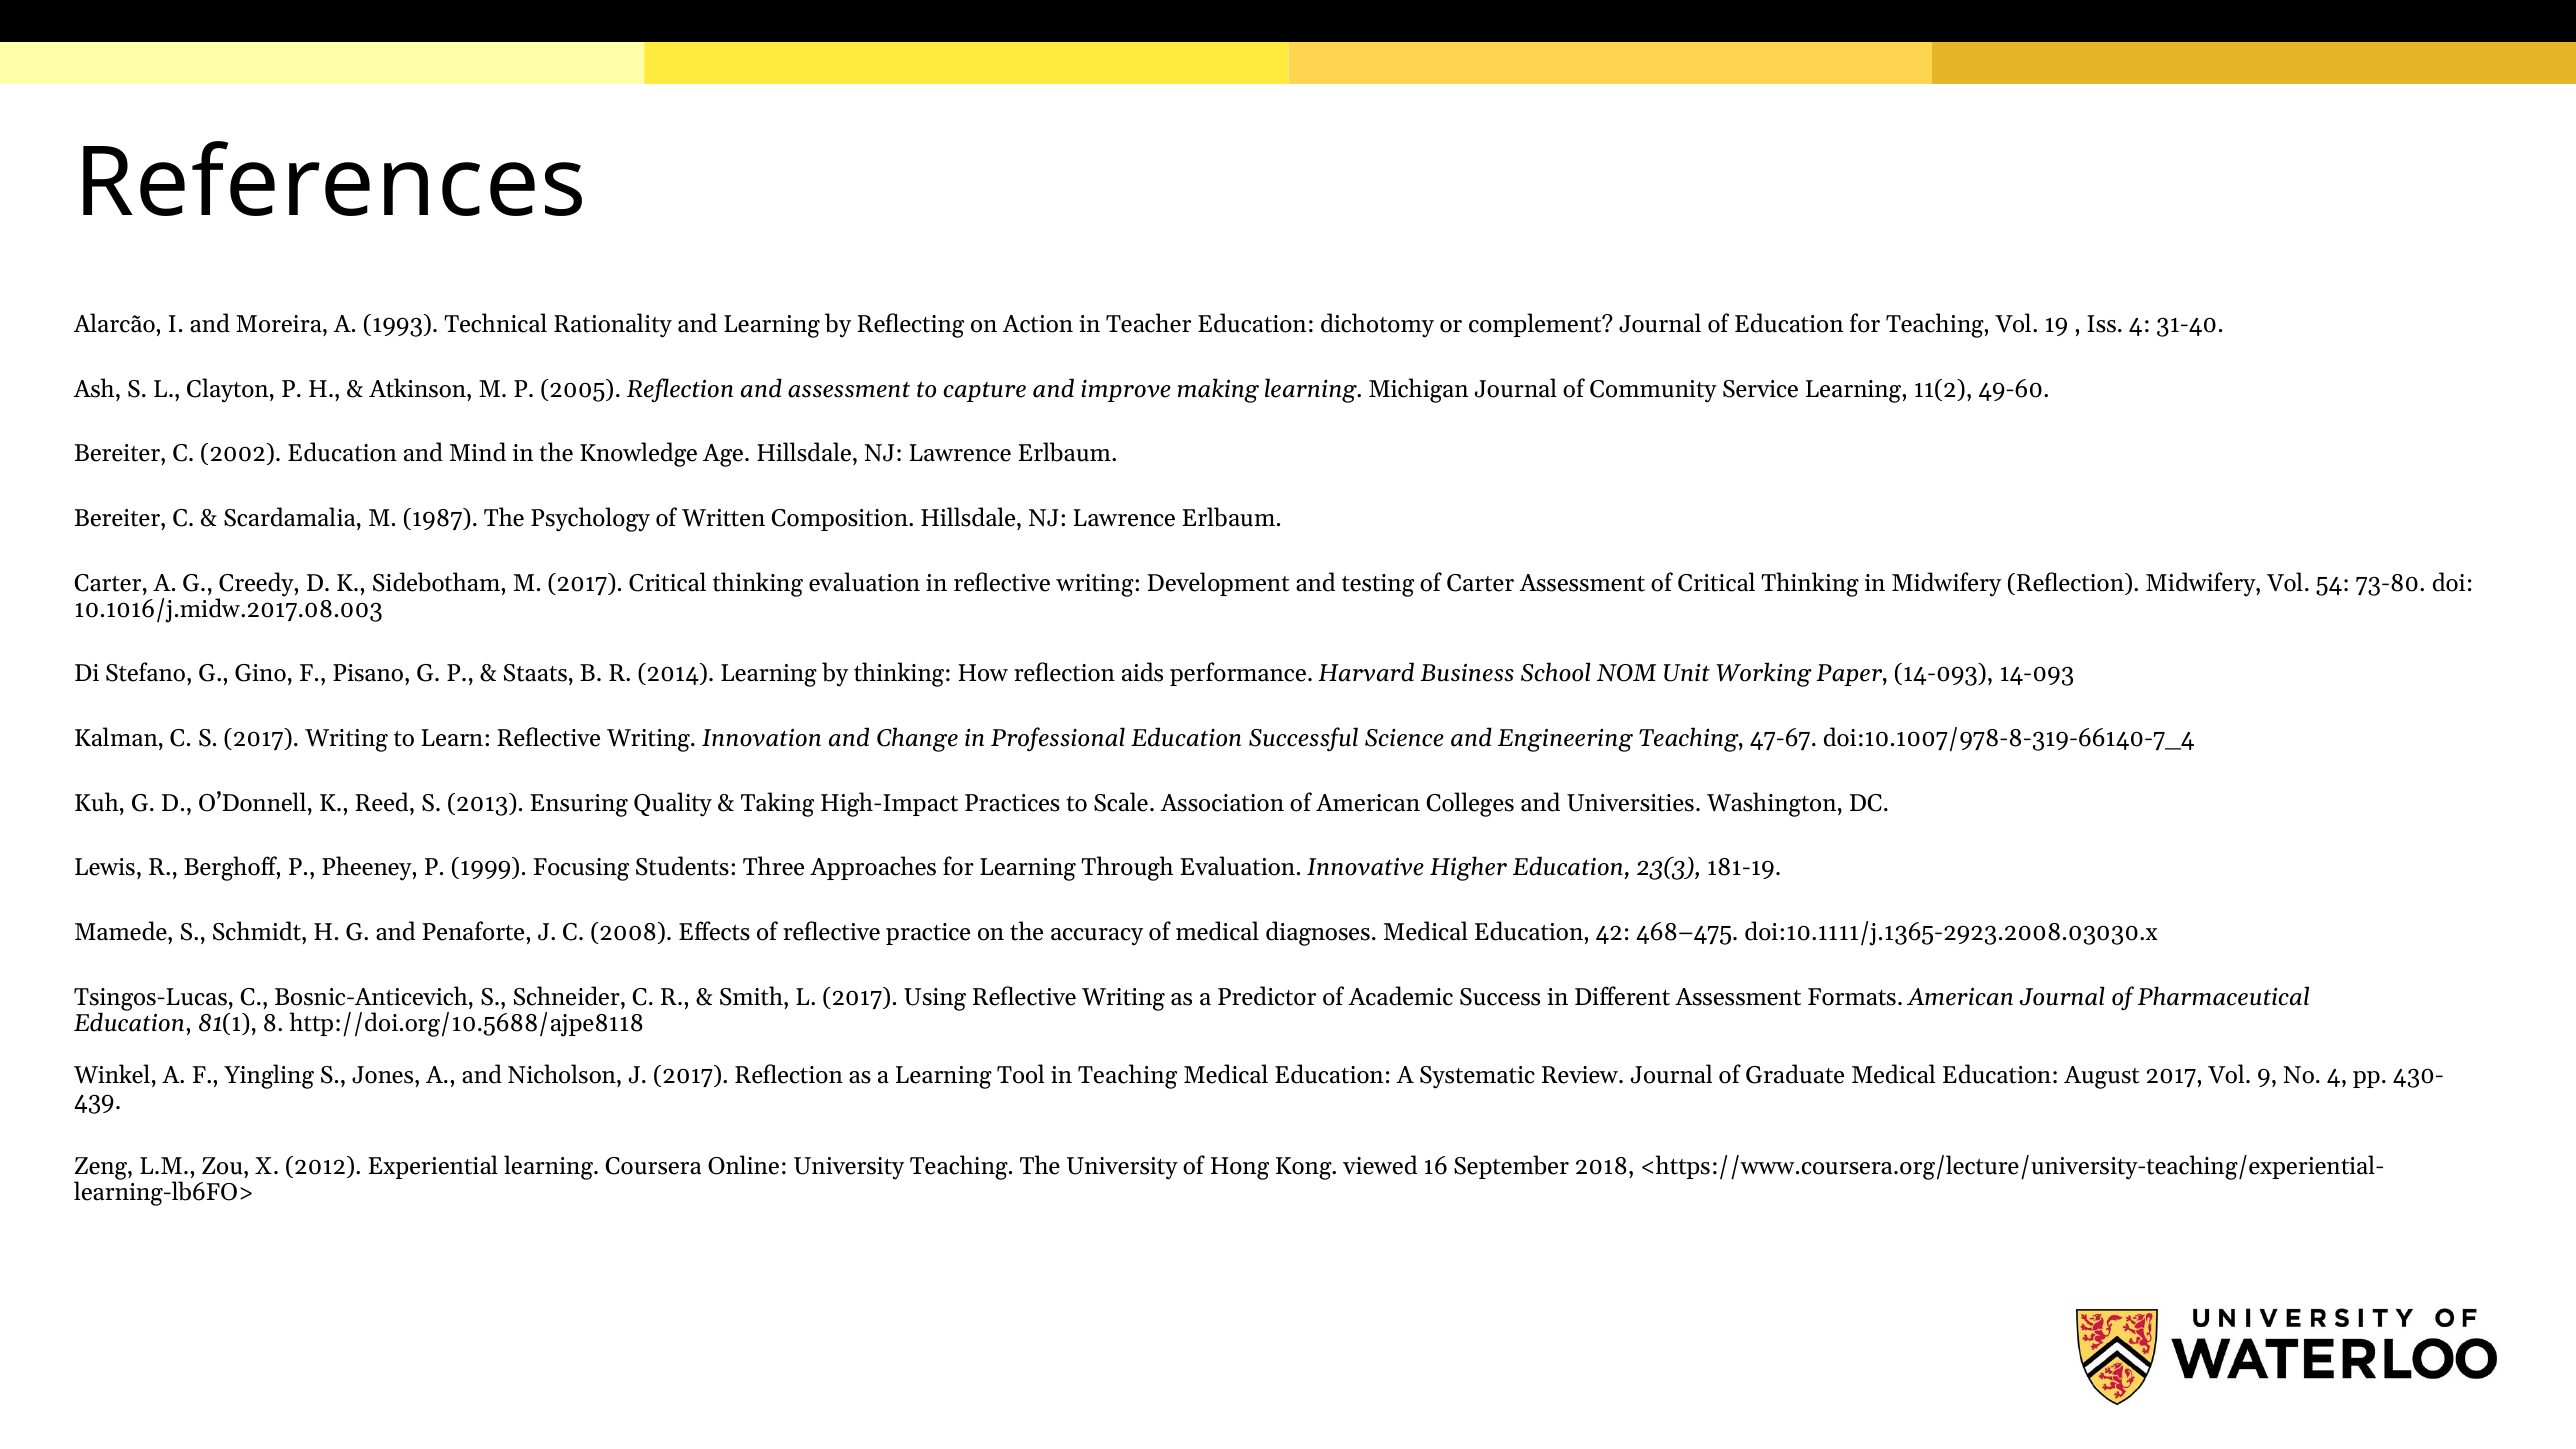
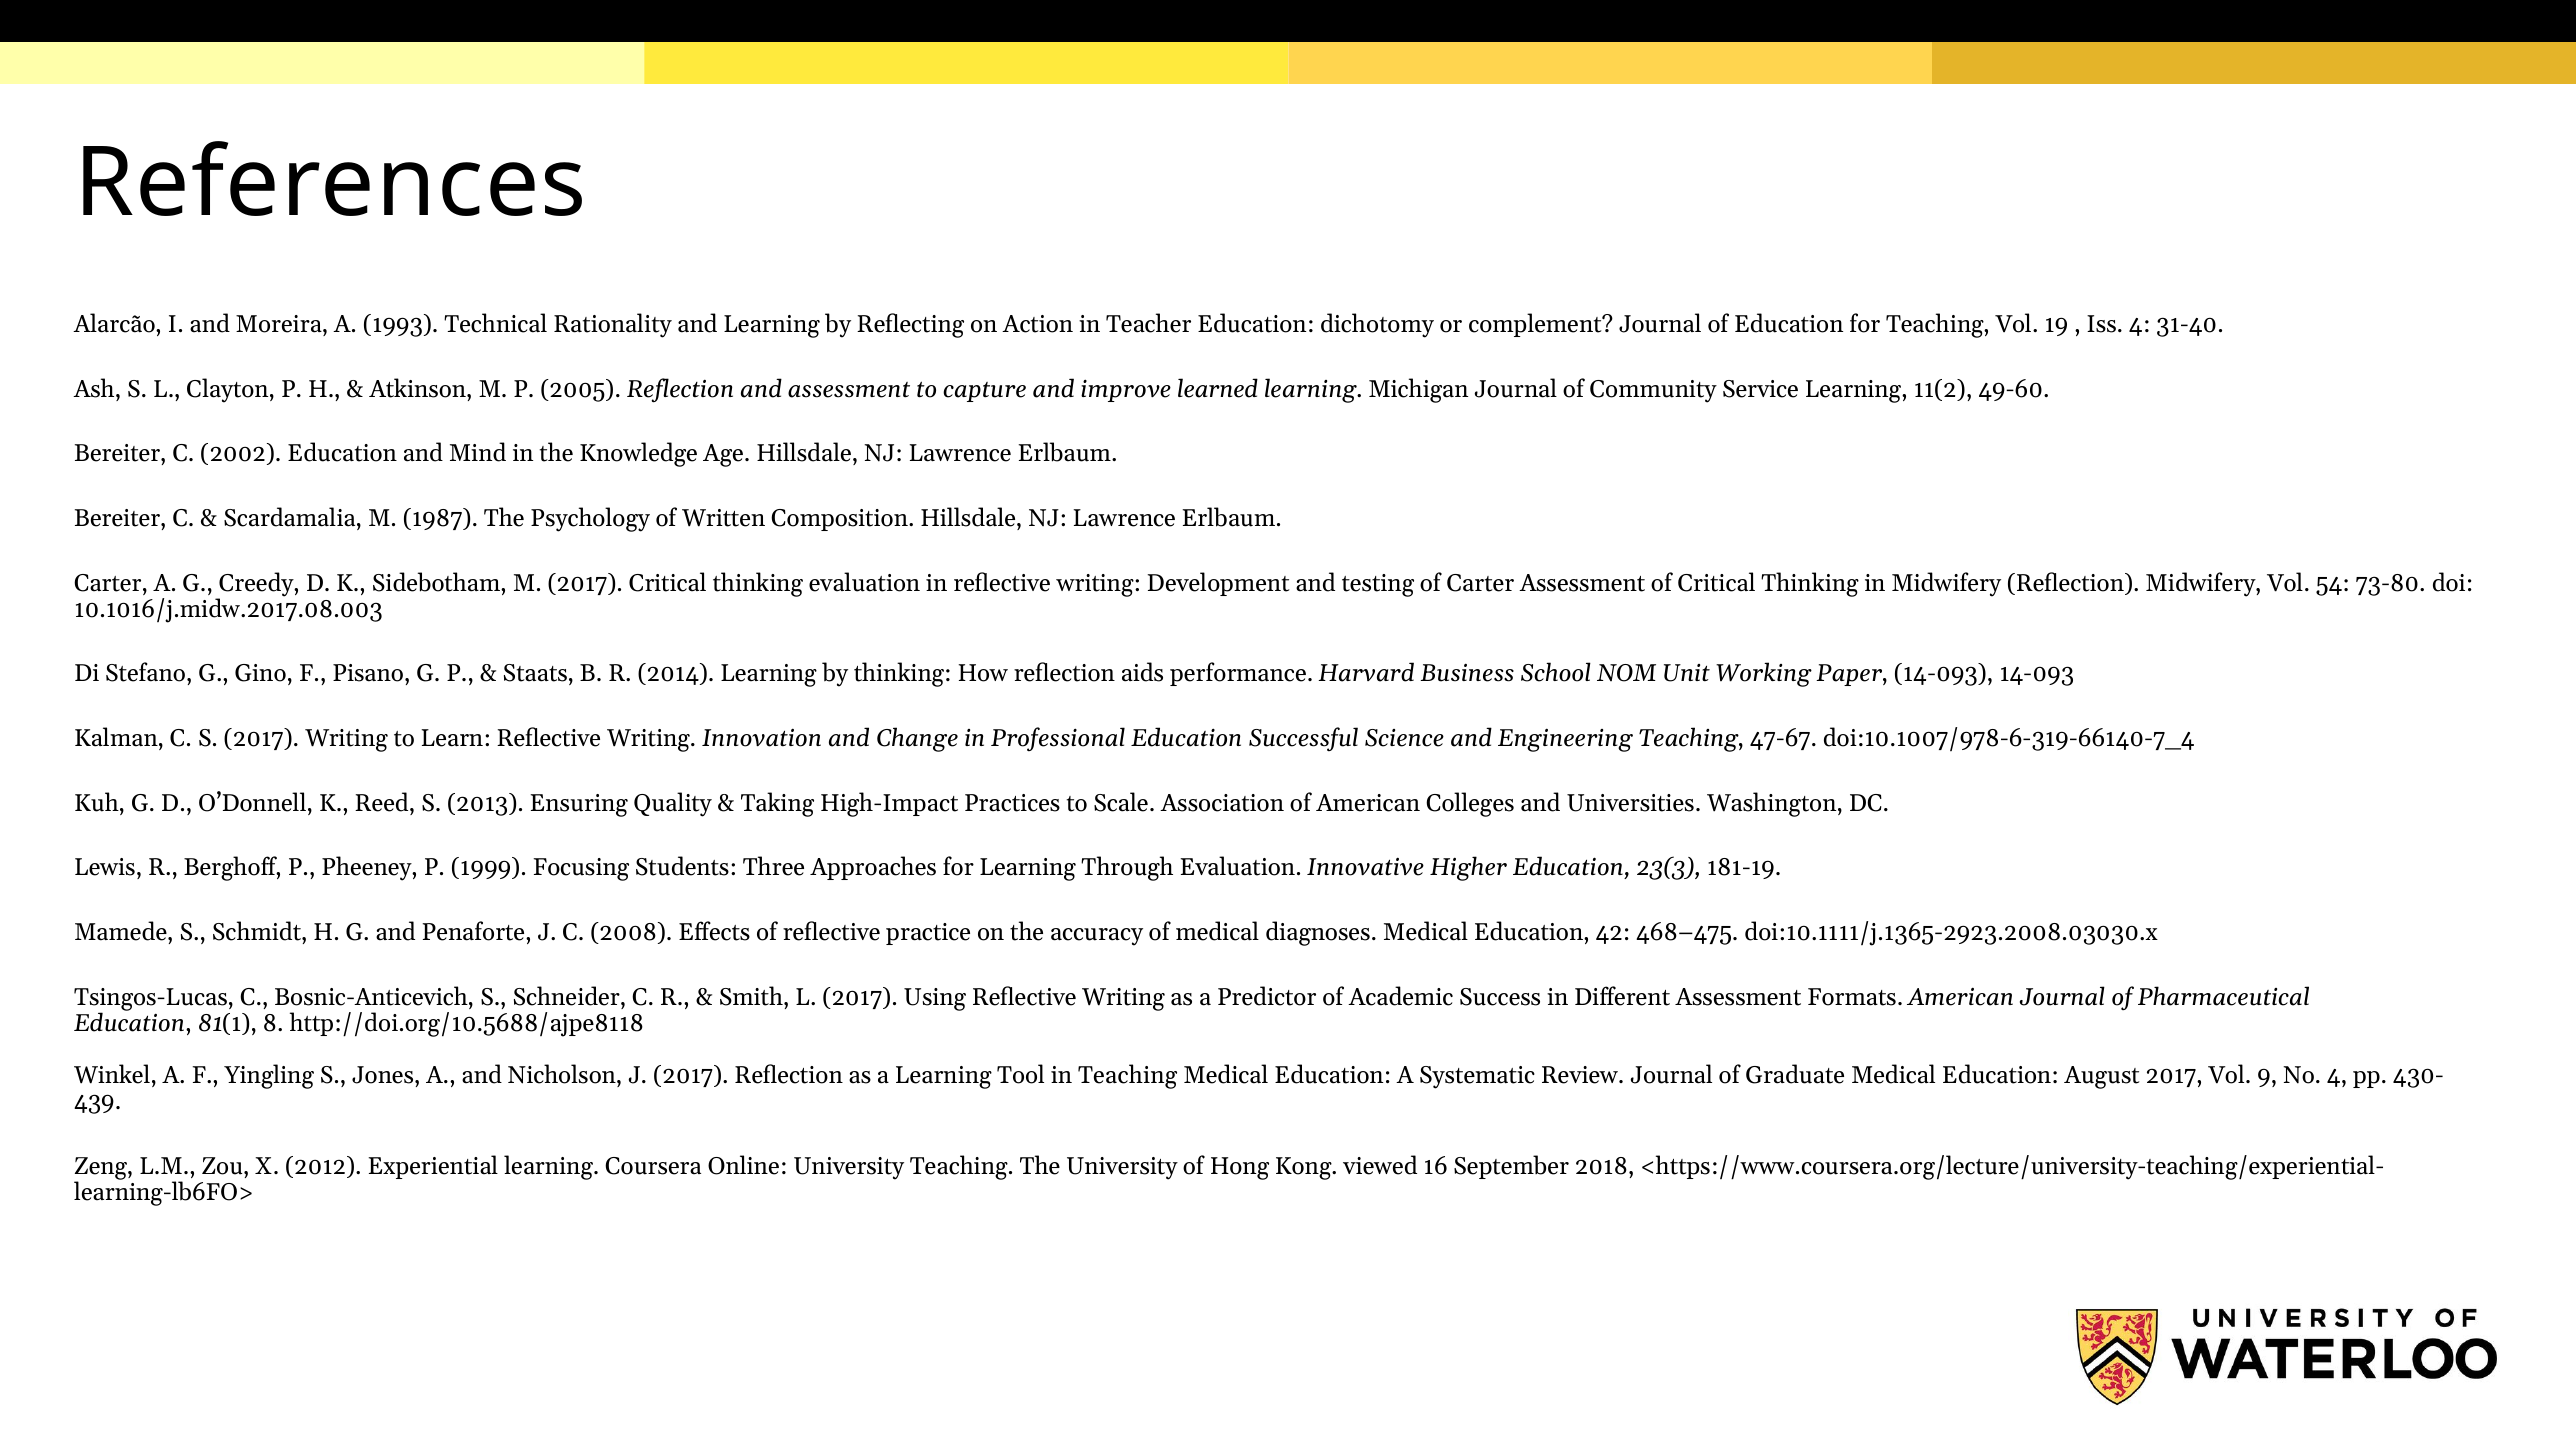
making: making -> learned (1218, 389)
doi:10.1007/978-8-319-66140-7_4: doi:10.1007/978-8-319-66140-7_4 -> doi:10.1007/978-6-319-66140-7_4 (2009, 738)
